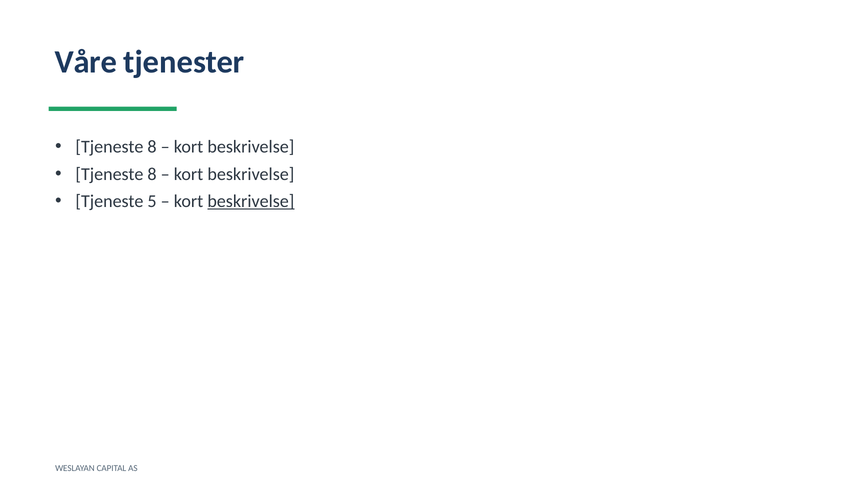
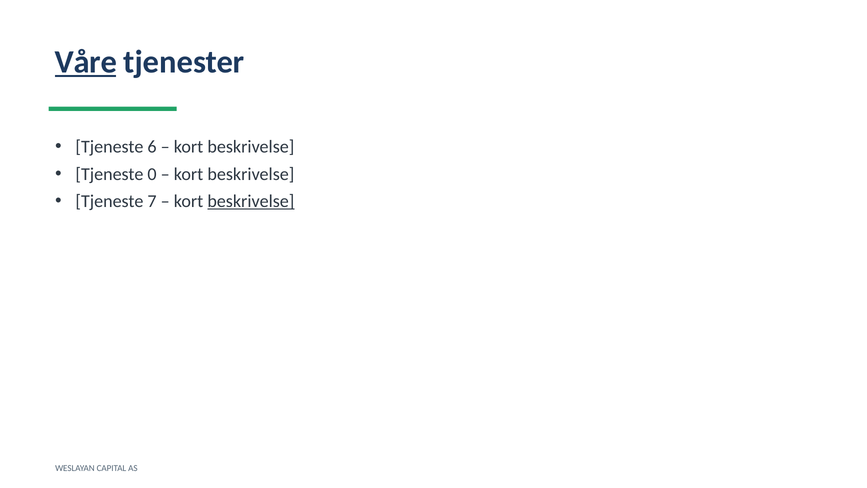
Våre underline: none -> present (86, 62)
8: 8 -> 6 (152, 147)
8: 8 -> 0 (152, 174)
5: 5 -> 7 (152, 201)
